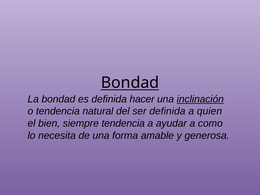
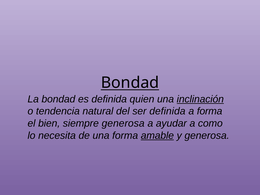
hacer: hacer -> quien (142, 99)
a quien: quien -> forma (210, 111)
siempre tendencia: tendencia -> generosa (123, 123)
amable underline: none -> present (157, 135)
